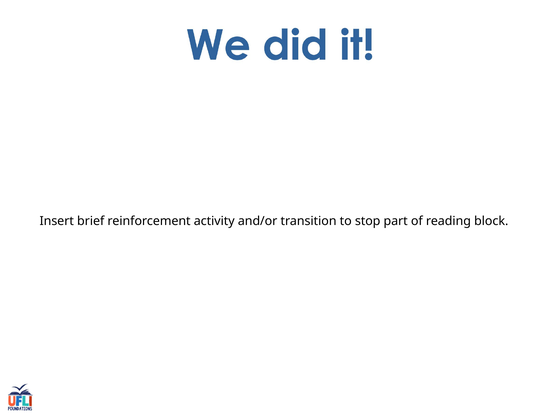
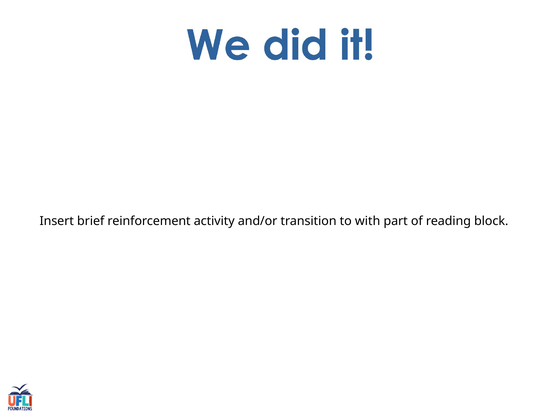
stop: stop -> with (368, 221)
